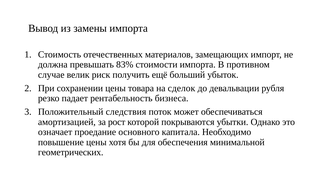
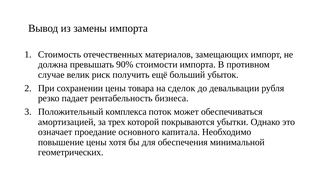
83%: 83% -> 90% (125, 64)
следствия: следствия -> комплекса (126, 112)
рост: рост -> трех (117, 122)
